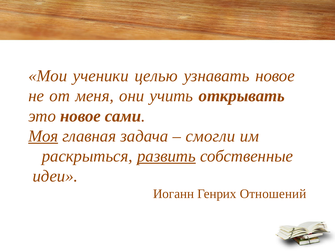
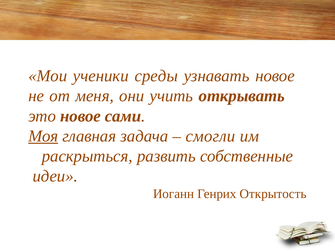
целью: целью -> среды (156, 76)
развить underline: present -> none (166, 156)
Отношений: Отношений -> Открытость (273, 194)
